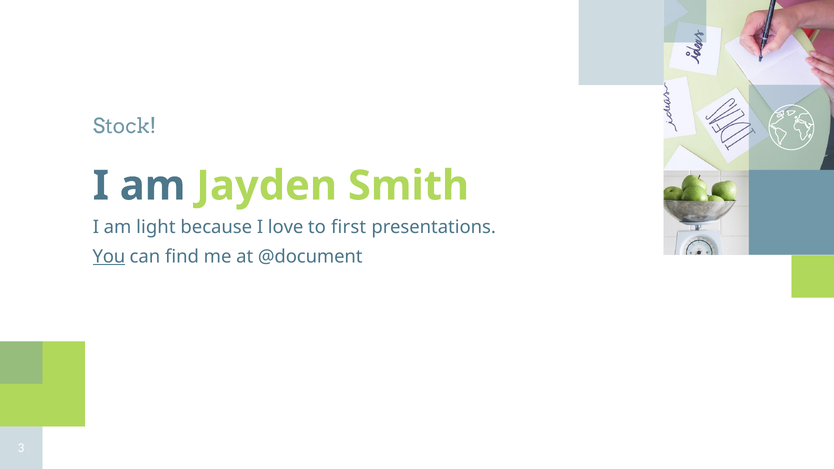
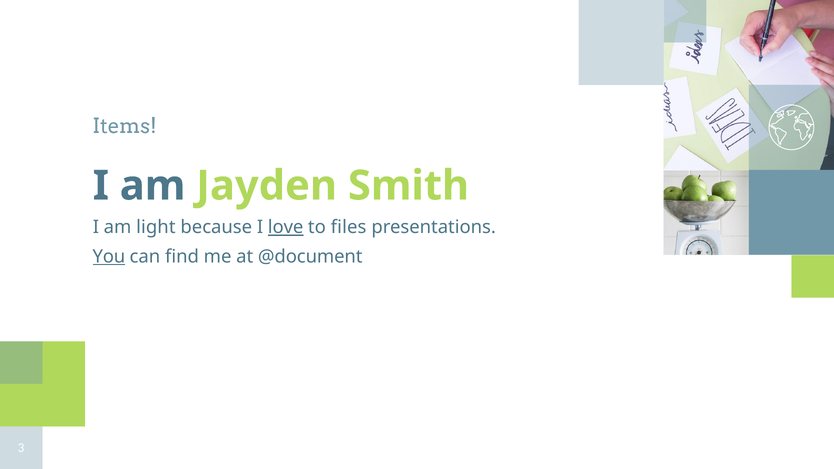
Stock: Stock -> Items (125, 127)
love underline: none -> present (286, 227)
first: first -> files (349, 227)
